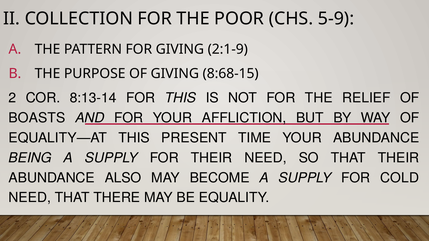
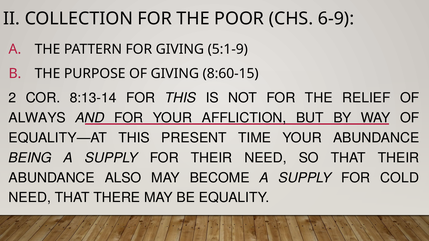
5-9: 5-9 -> 6-9 (336, 19)
2:1-9: 2:1-9 -> 5:1-9 (228, 49)
8:68-15: 8:68-15 -> 8:60-15 (231, 74)
BOASTS: BOASTS -> ALWAYS (37, 118)
